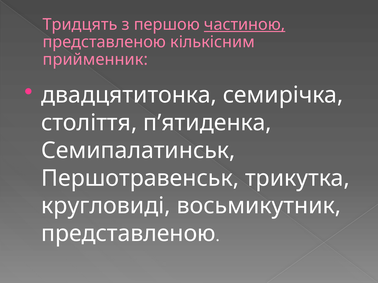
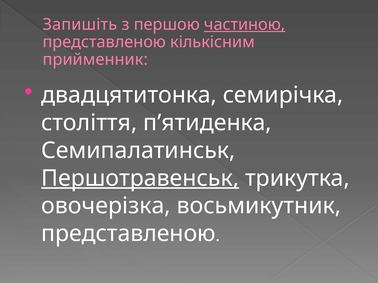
Тридцять: Тридцять -> Запишіть (80, 24)
Першотравенськ underline: none -> present (140, 178)
кругловиді: кругловиді -> овочерізка (106, 206)
